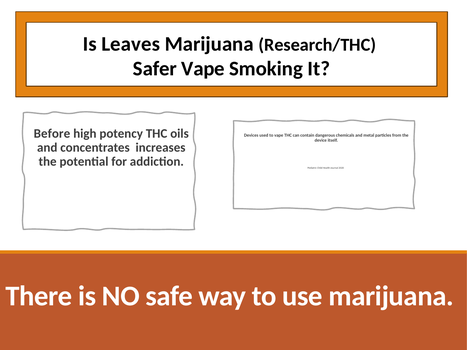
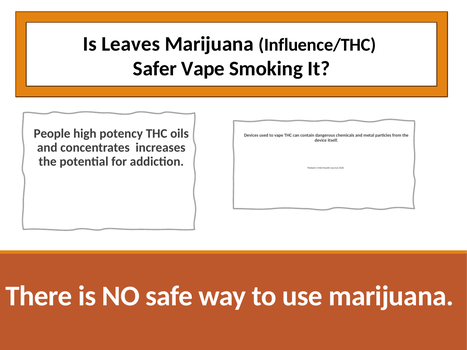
Research/THC: Research/THC -> Influence/THC (317, 45)
Before: Before -> People (52, 134)
